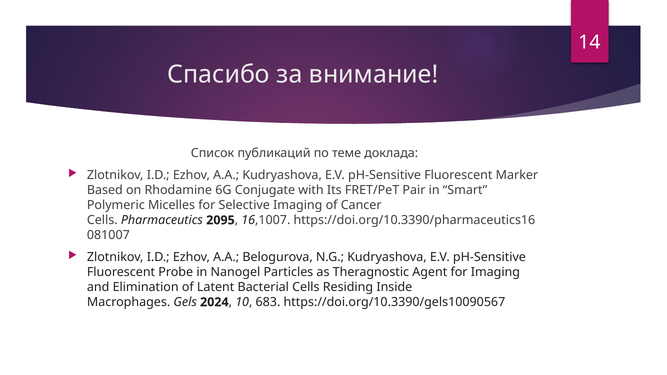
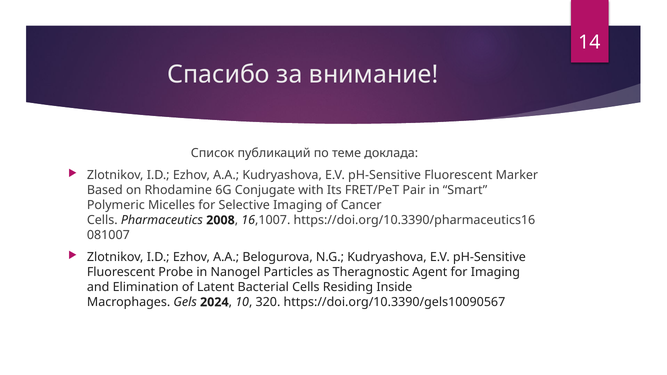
2095: 2095 -> 2008 (220, 220)
683: 683 -> 320 (268, 302)
